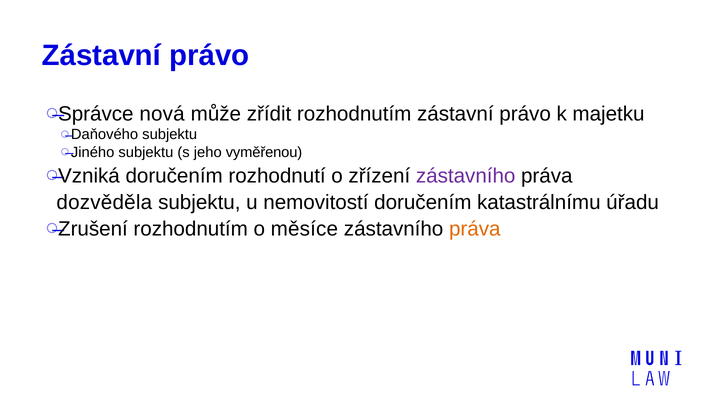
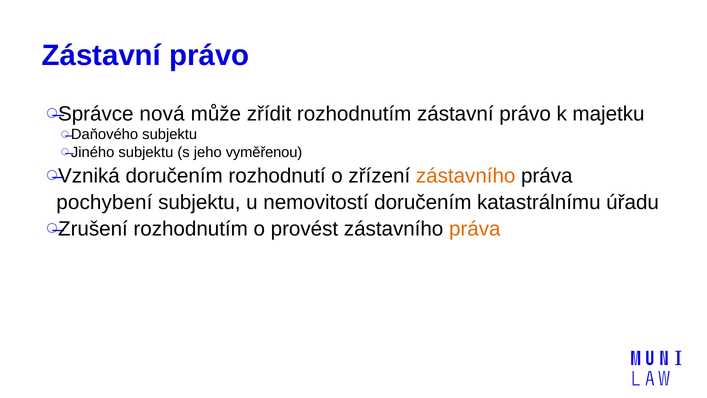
zástavního colour: purple -> orange (466, 176)
dozvěděla: dozvěděla -> pochybení (104, 202)
měsíce: měsíce -> provést (304, 229)
